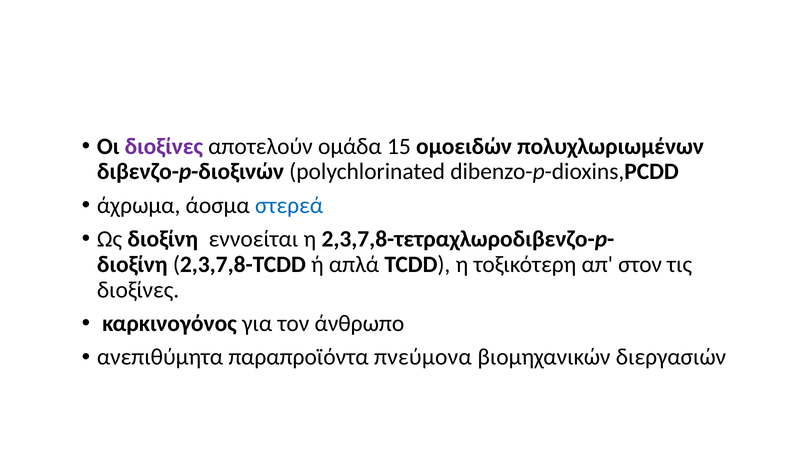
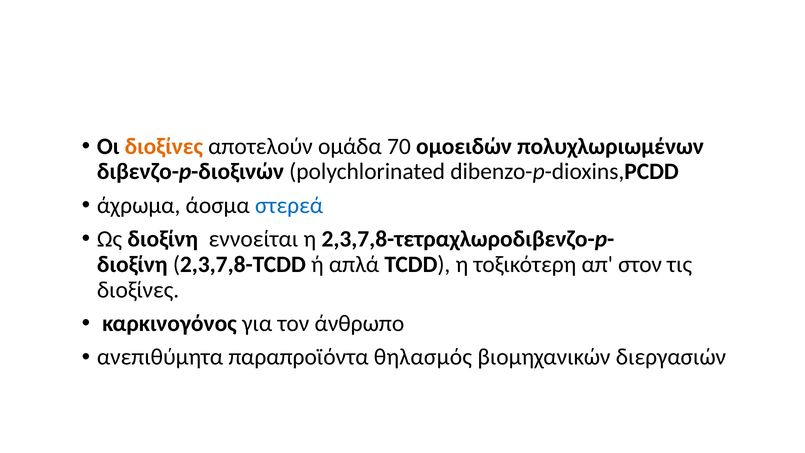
διοξίνες colour: purple -> orange (164, 146)
15: 15 -> 70 (399, 146)
πνεύμονα: πνεύμονα -> θηλασμός (423, 357)
